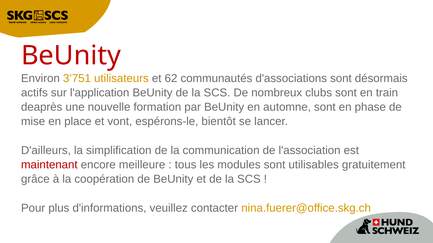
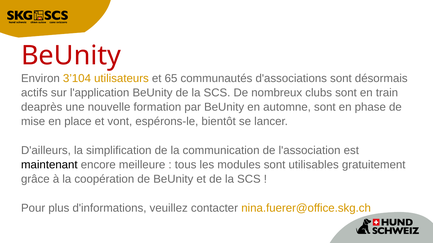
3’751: 3’751 -> 3’104 (77, 79)
62: 62 -> 65 (171, 79)
maintenant colour: red -> black (49, 165)
